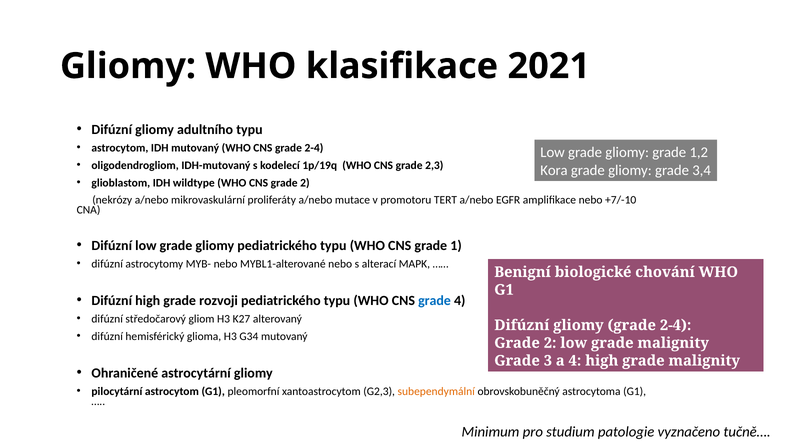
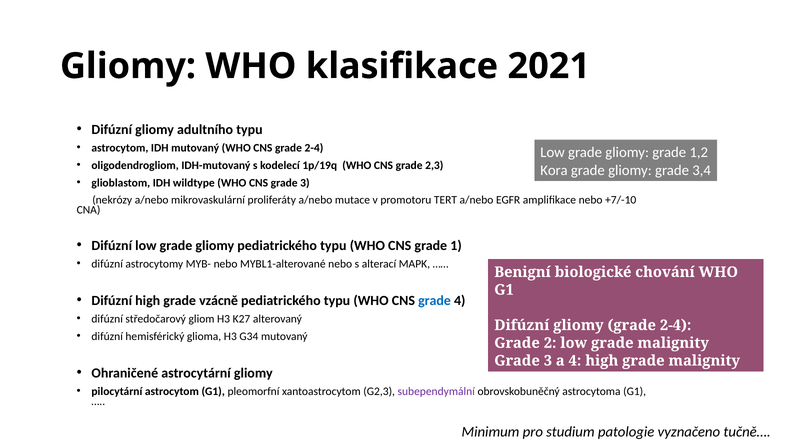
CNS grade 2: 2 -> 3 (305, 183)
rozvoji: rozvoji -> vzácně (219, 300)
subependymální colour: orange -> purple (436, 391)
